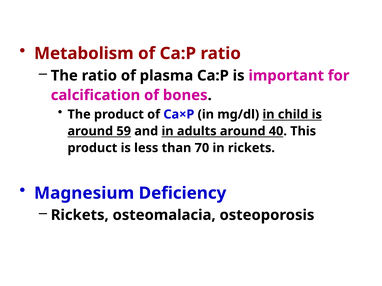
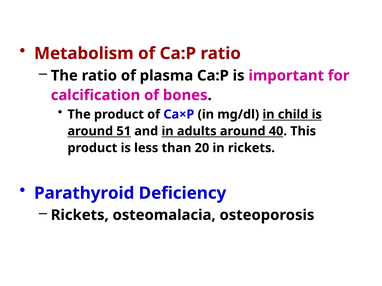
59: 59 -> 51 (124, 131)
70: 70 -> 20 (202, 148)
Magnesium: Magnesium -> Parathyroid (84, 193)
